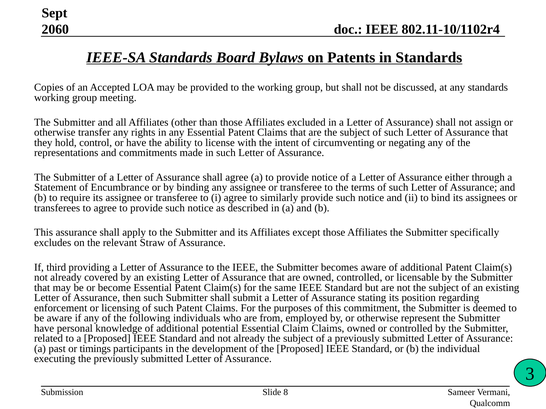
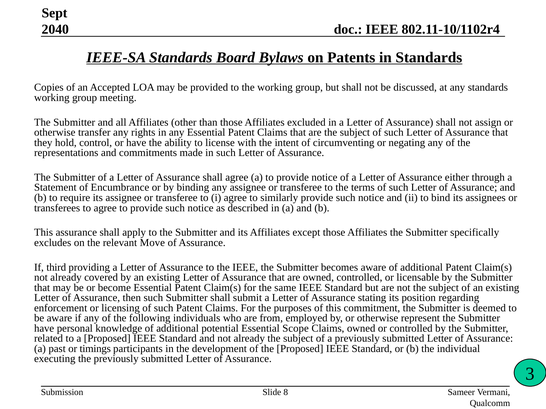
2060: 2060 -> 2040 (55, 29)
Straw: Straw -> Move (152, 243)
Claim: Claim -> Scope (296, 329)
